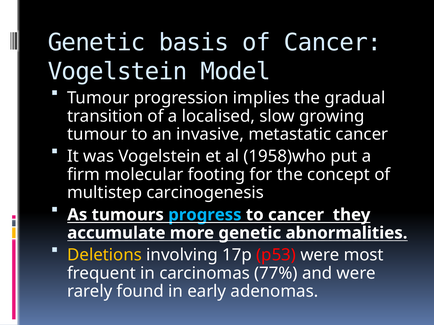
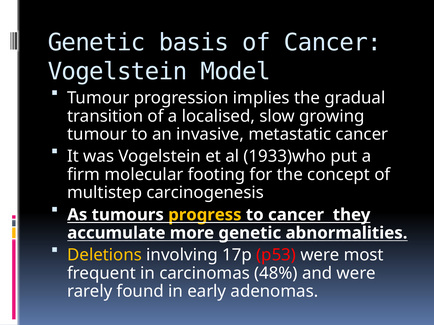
1958)who: 1958)who -> 1933)who (285, 157)
progress colour: light blue -> yellow (205, 215)
77%: 77% -> 48% (276, 274)
